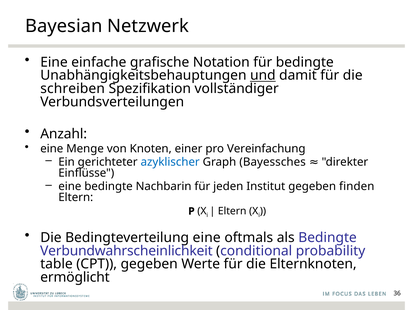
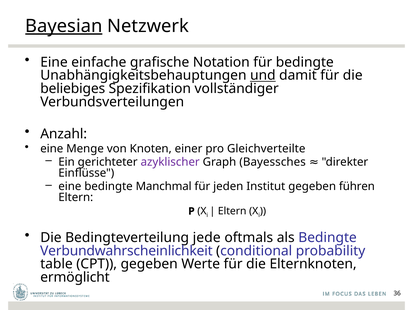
Bayesian underline: none -> present (64, 26)
schreiben: schreiben -> beliebiges (73, 89)
Vereinfachung: Vereinfachung -> Gleichverteilte (266, 149)
azyklischer colour: blue -> purple (170, 162)
Nachbarin: Nachbarin -> Manchmal (164, 186)
finden: finden -> führen (357, 186)
Bedingteverteilung eine: eine -> jede (207, 237)
